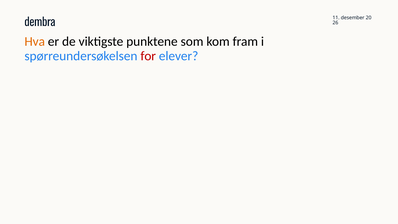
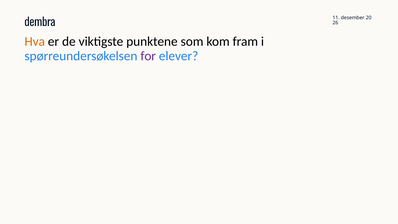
for colour: red -> purple (148, 56)
